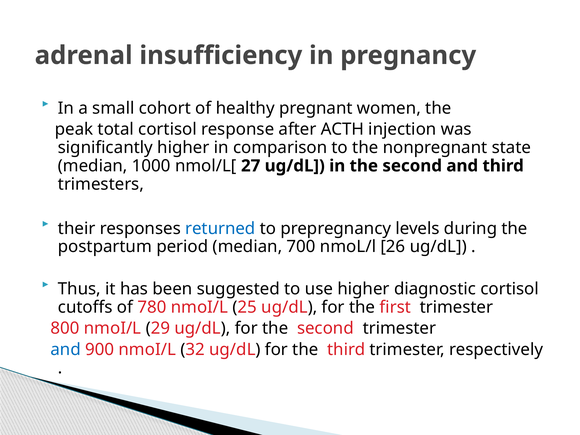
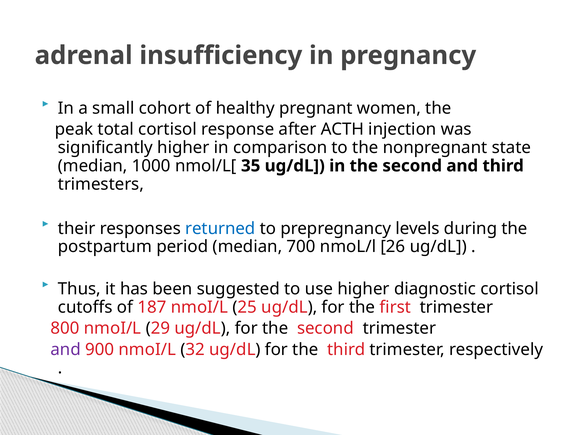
27: 27 -> 35 (251, 166)
780: 780 -> 187 (152, 307)
and colour: blue -> purple (66, 350)
